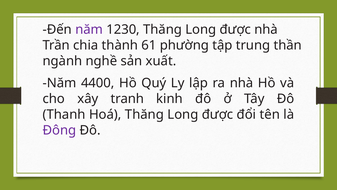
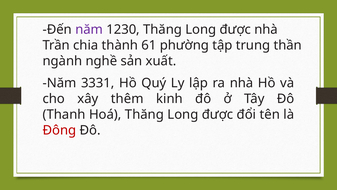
4400: 4400 -> 3331 (98, 83)
tranh: tranh -> thêm (127, 98)
Đông colour: purple -> red (59, 130)
